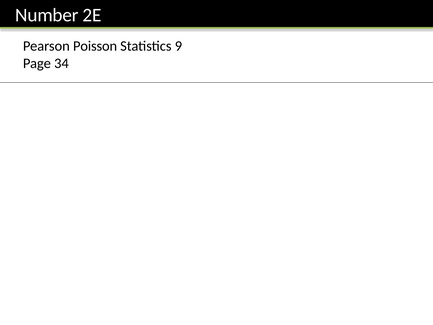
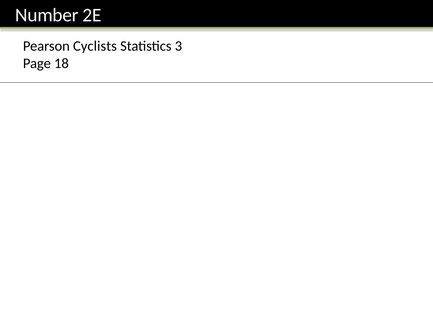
Poisson: Poisson -> Cyclists (95, 46)
9: 9 -> 3 (178, 46)
34: 34 -> 18 (61, 63)
